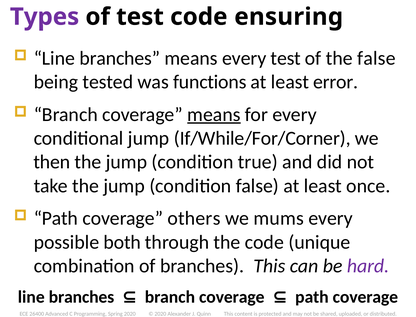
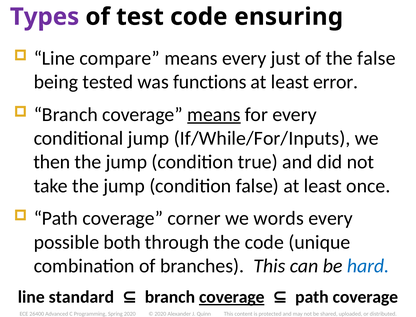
branches: branches -> compare (120, 58)
every test: test -> just (286, 58)
If/While/For/Corner: If/While/For/Corner -> If/While/For/Inputs (262, 138)
others: others -> corner (194, 218)
mums: mums -> words (279, 218)
hard colour: purple -> blue (368, 266)
branches: branches -> standard (81, 297)
coverage underline: none -> present (232, 297)
